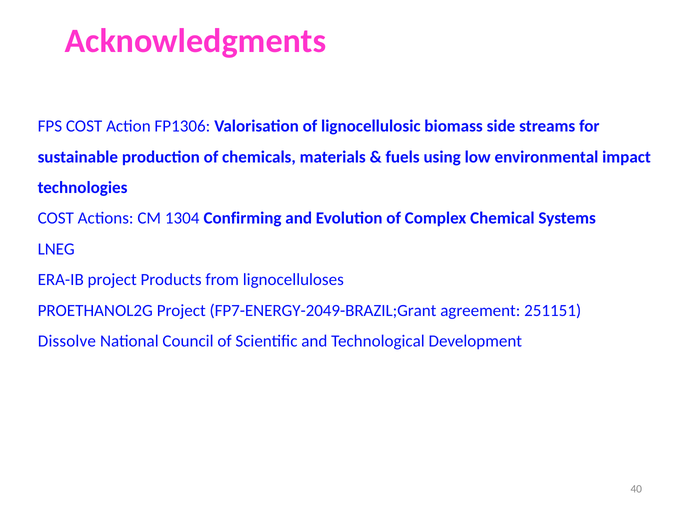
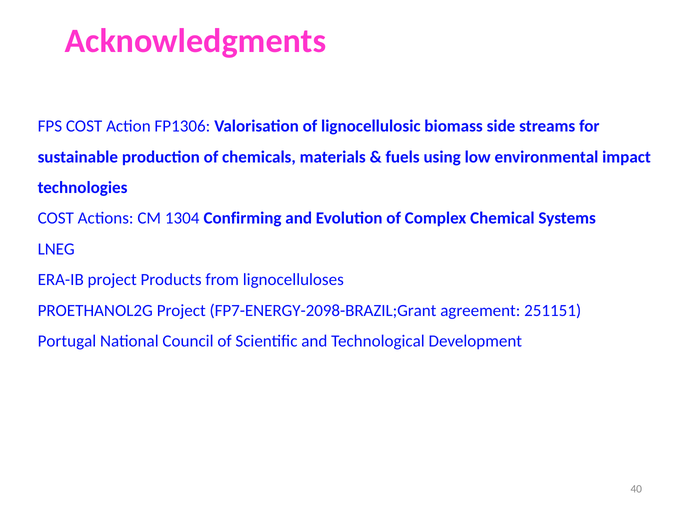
FP7-ENERGY-2049-BRAZIL;Grant: FP7-ENERGY-2049-BRAZIL;Grant -> FP7-ENERGY-2098-BRAZIL;Grant (323, 311)
Dissolve: Dissolve -> Portugal (67, 341)
